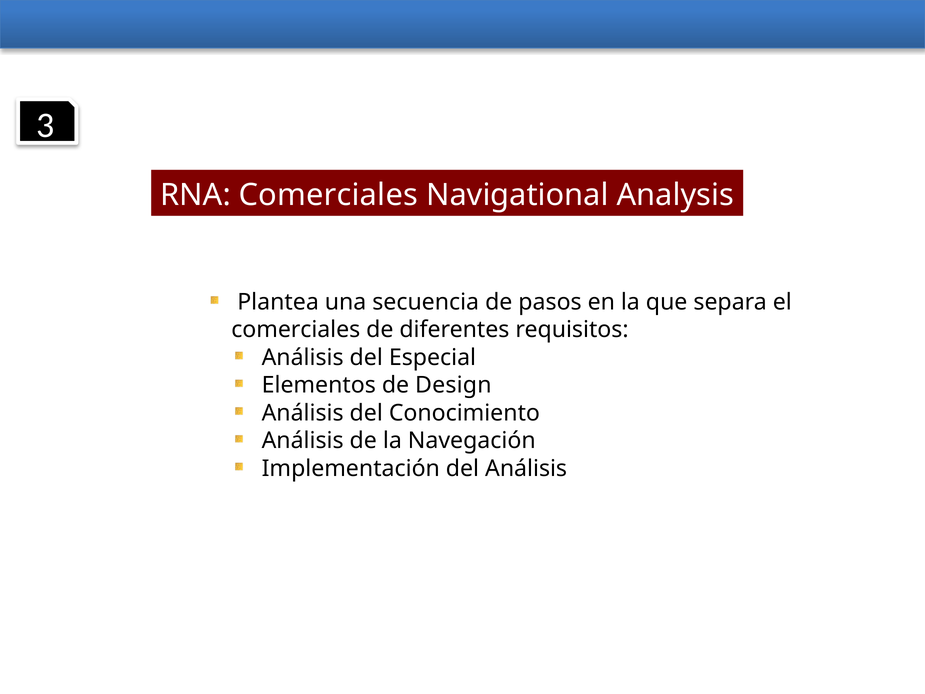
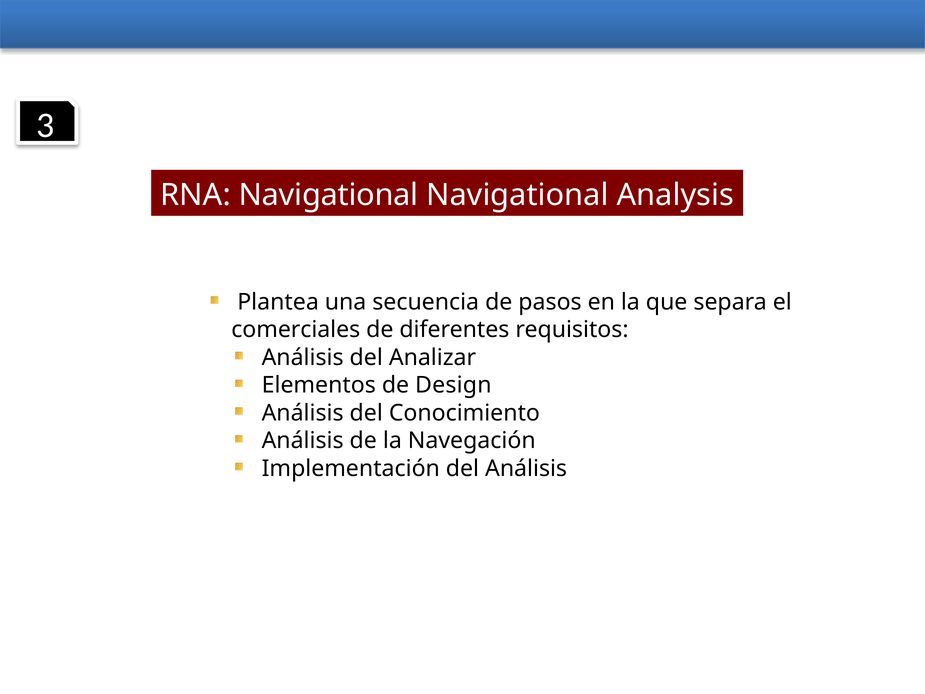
RNA Comerciales: Comerciales -> Navigational (329, 195)
Especial: Especial -> Analizar (432, 357)
